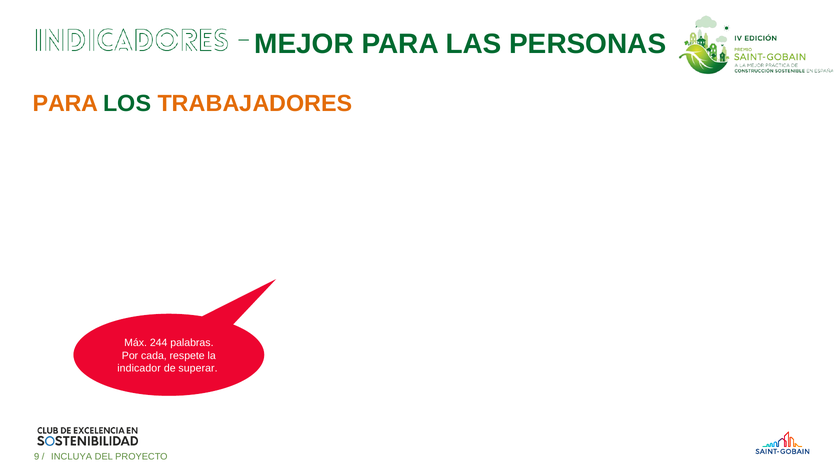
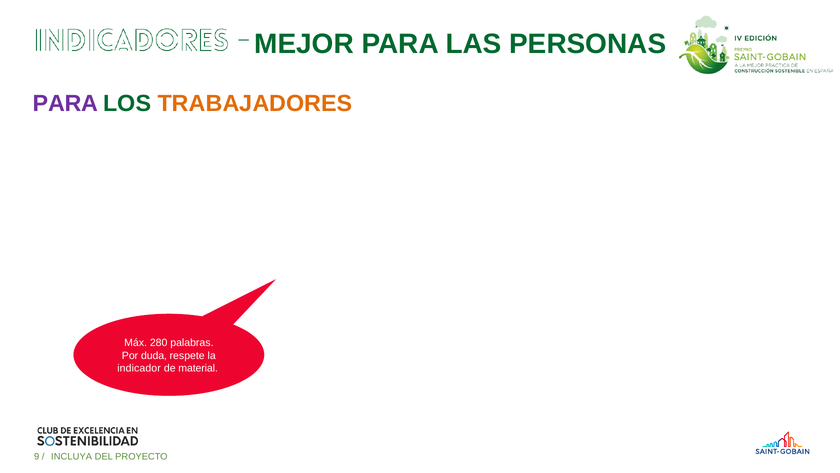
PARA colour: orange -> purple (65, 104)
244: 244 -> 280 (159, 343)
cada: cada -> duda (154, 355)
superar: superar -> material (198, 368)
